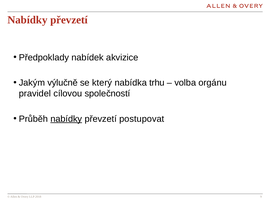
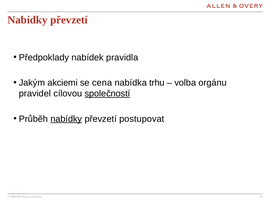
akvizice: akvizice -> pravidla (122, 58)
výlučně: výlučně -> akciemi (63, 83)
který: který -> cena (102, 83)
společností underline: none -> present (107, 94)
